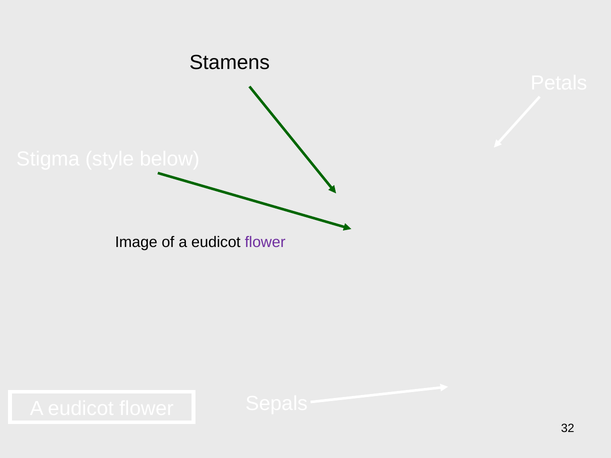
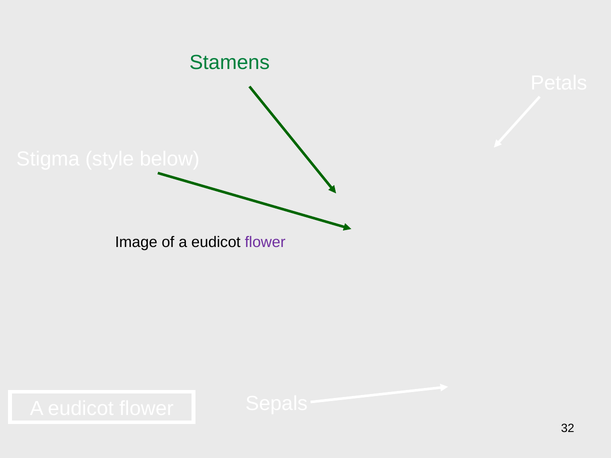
Stamens colour: black -> green (230, 62)
